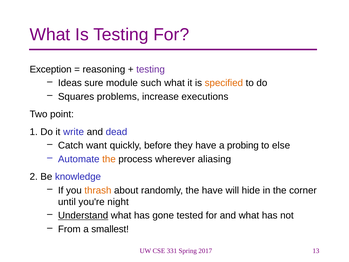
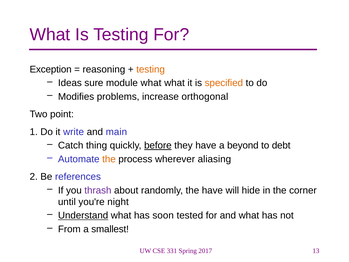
testing colour: purple -> orange (151, 69)
module such: such -> what (151, 83)
Squares: Squares -> Modifies (76, 96)
executions: executions -> orthogonal (205, 96)
dead: dead -> main (116, 132)
want: want -> thing (97, 145)
before underline: none -> present (158, 145)
probing: probing -> beyond (243, 145)
else: else -> debt (281, 145)
knowledge: knowledge -> references (78, 177)
thrash colour: orange -> purple (98, 190)
gone: gone -> soon (163, 215)
